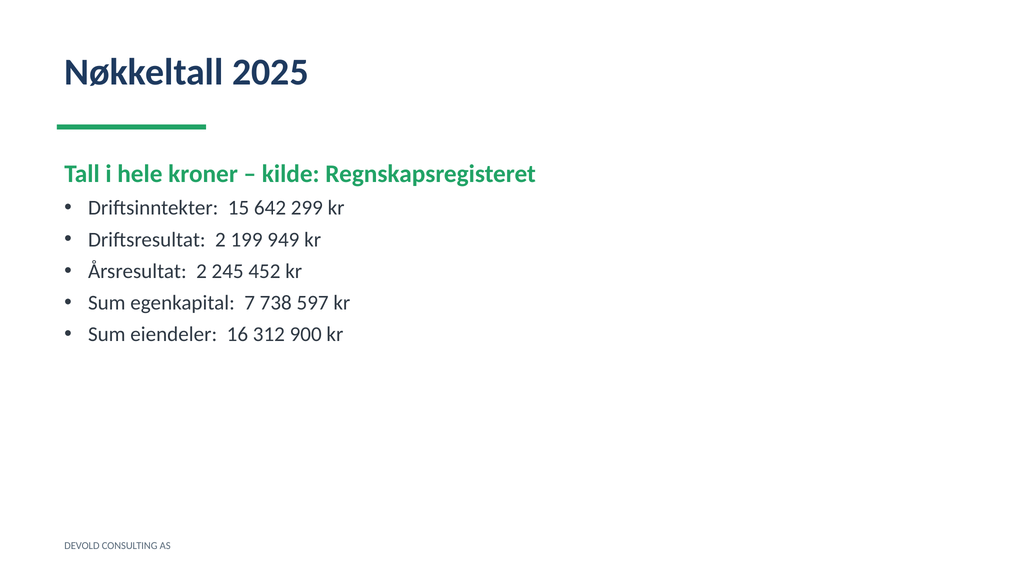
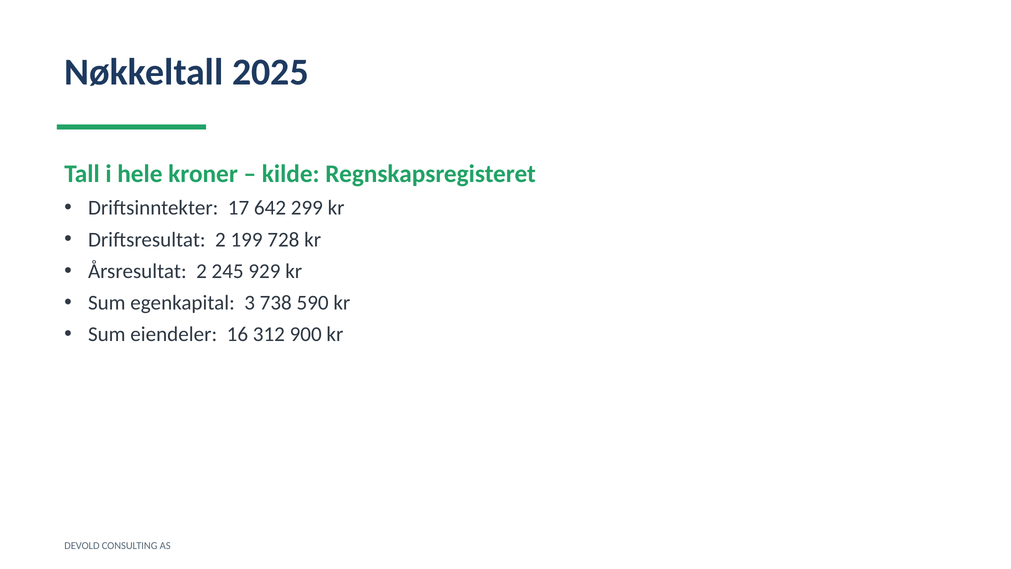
15: 15 -> 17 (239, 208)
949: 949 -> 728 (283, 240)
452: 452 -> 929 (264, 271)
7: 7 -> 3 (250, 303)
597: 597 -> 590 (313, 303)
